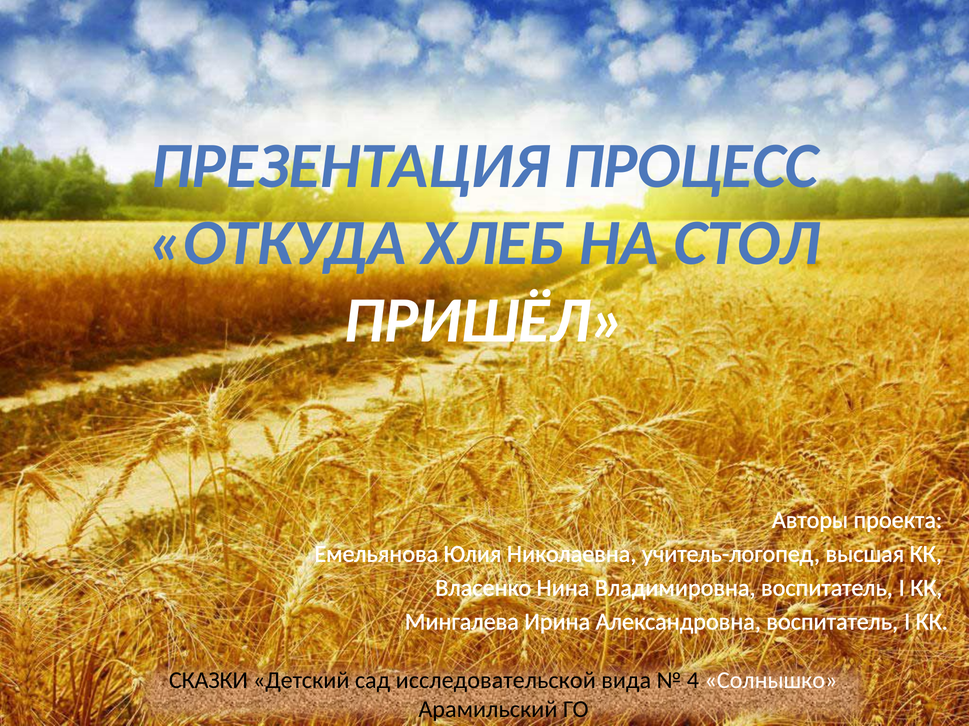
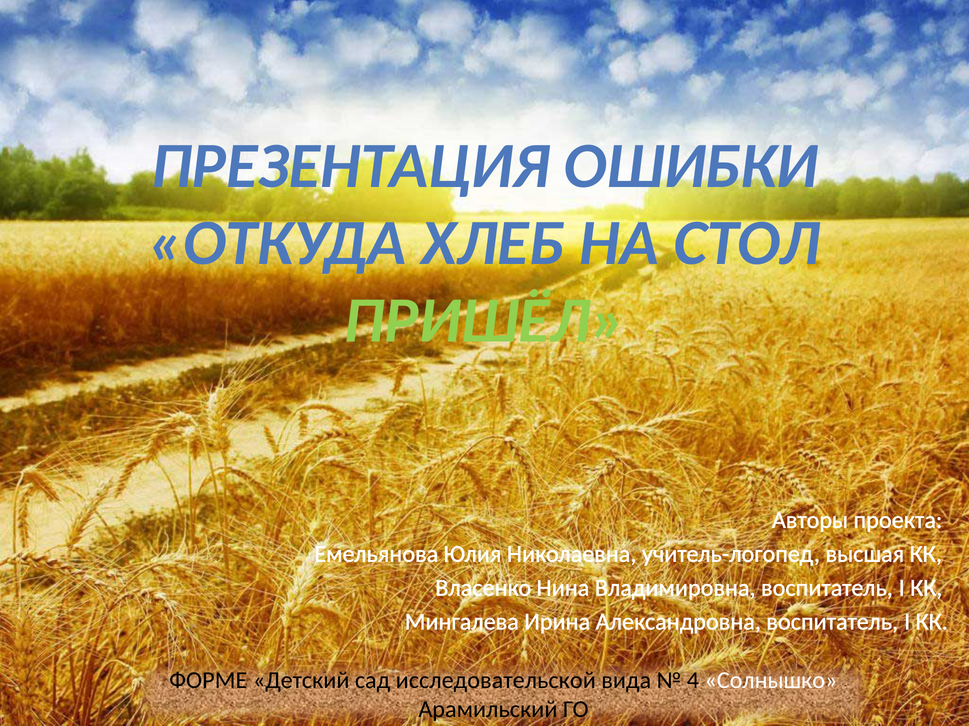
ПРОЦЕСС: ПРОЦЕСС -> ОШИБКИ (691, 166)
ПРИШЁЛ colour: white -> light green (484, 321)
СКАЗКИ: СКАЗКИ -> ФОРМЕ (208, 681)
